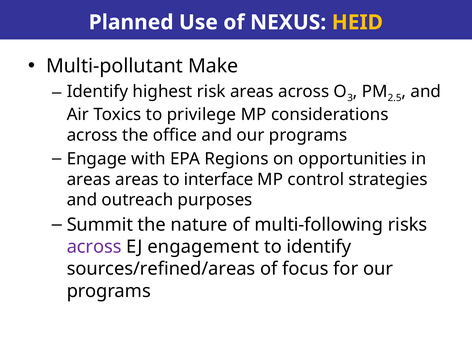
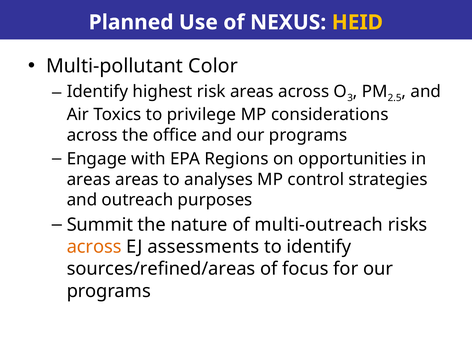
Make: Make -> Color (213, 66)
interface: interface -> analyses (219, 179)
multi-following: multi-following -> multi-outreach (319, 225)
across colour: purple -> orange (94, 247)
engagement: engagement -> assessments (203, 247)
